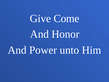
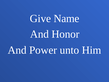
Come: Come -> Name (66, 18)
